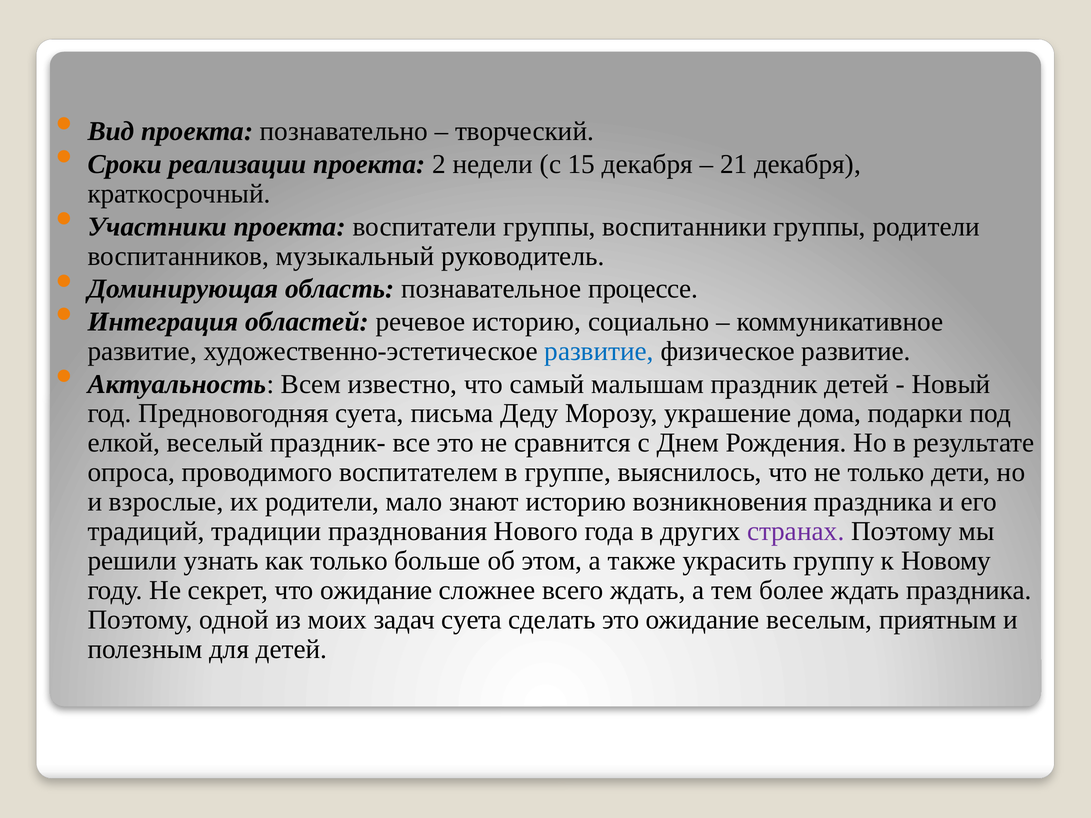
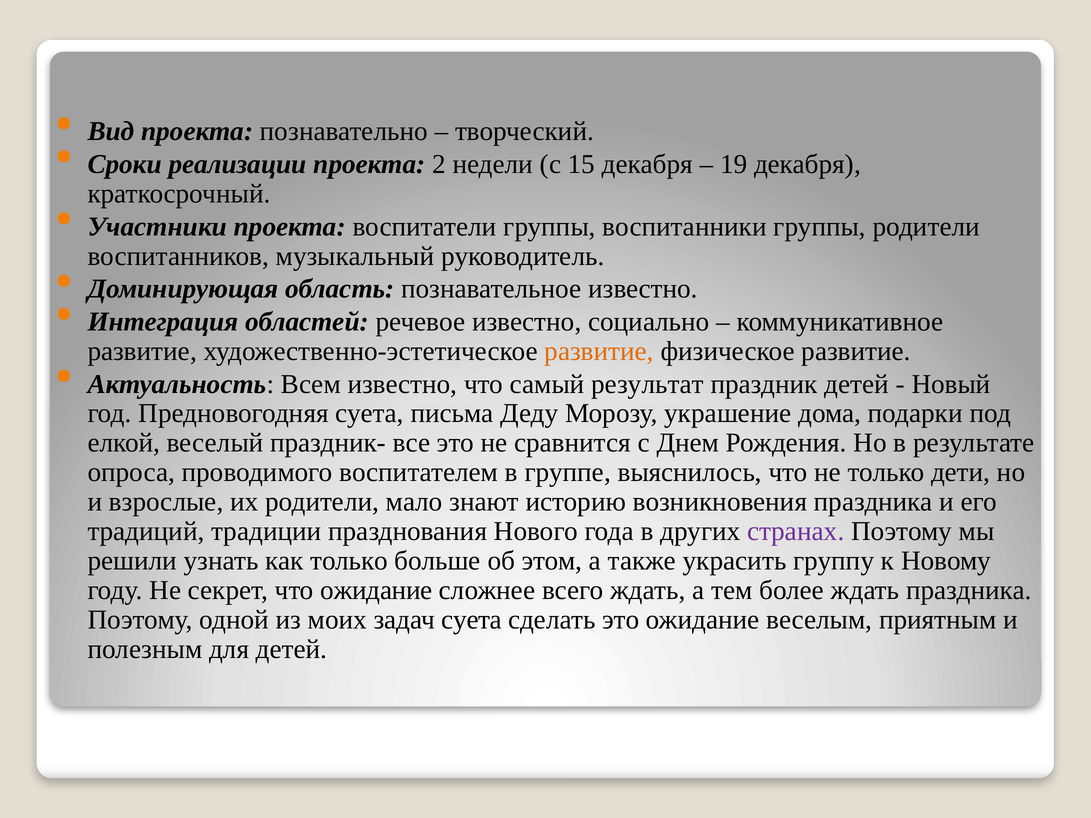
21: 21 -> 19 (734, 164)
познавательное процессе: процессе -> известно (643, 289)
речевое историю: историю -> известно (527, 322)
развитие colour: blue -> orange (599, 351)
малышам: малышам -> результат (648, 384)
